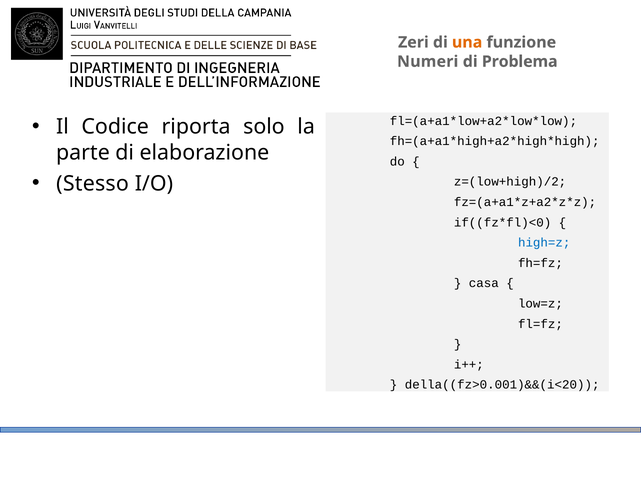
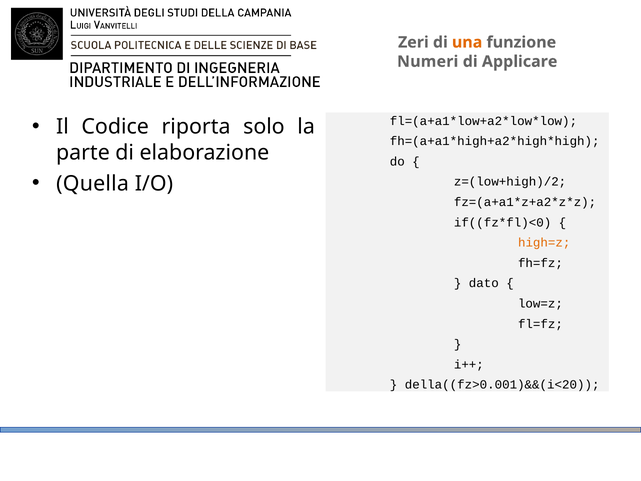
Problema: Problema -> Applicare (520, 62)
Stesso: Stesso -> Quella (93, 183)
high=z colour: blue -> orange (544, 243)
casa: casa -> dato (484, 283)
